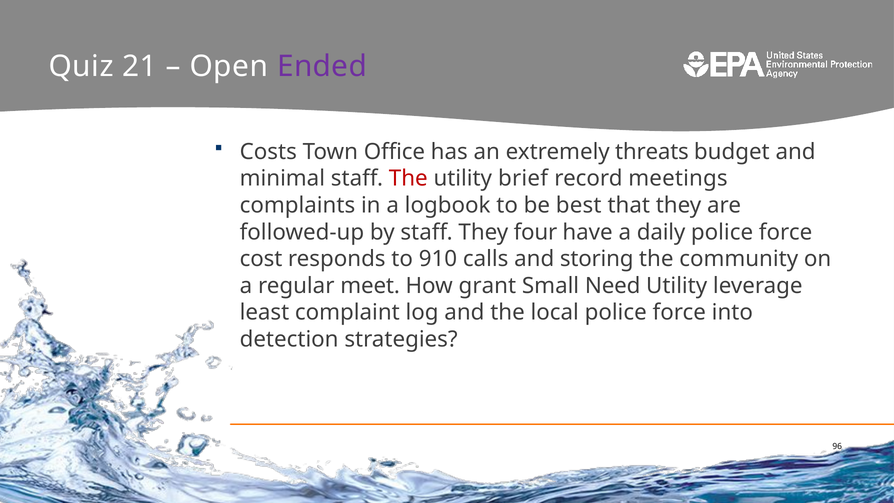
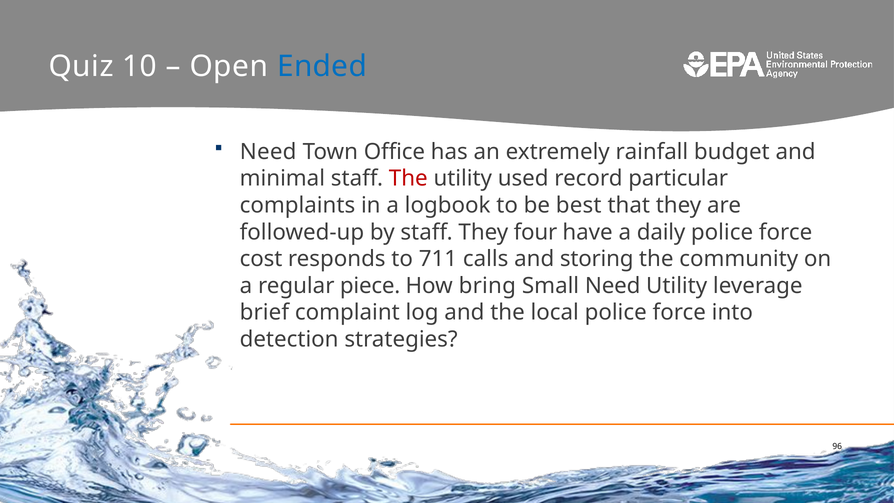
21: 21 -> 10 (140, 66)
Ended colour: purple -> blue (322, 66)
Costs: Costs -> Need (268, 152)
threats: threats -> rainfall (652, 152)
brief: brief -> used (523, 178)
meetings: meetings -> particular (678, 178)
910: 910 -> 711 (438, 259)
meet: meet -> piece (370, 286)
grant: grant -> bring (487, 286)
least: least -> brief (264, 313)
